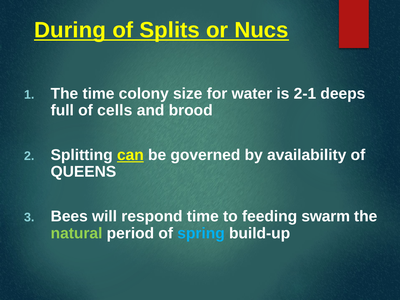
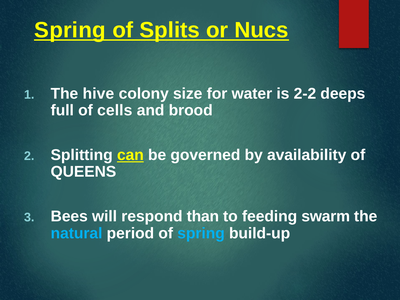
During: During -> Spring (70, 30)
The time: time -> hive (98, 94)
2-1: 2-1 -> 2-2 (305, 94)
respond time: time -> than (203, 216)
natural colour: light green -> light blue (77, 233)
